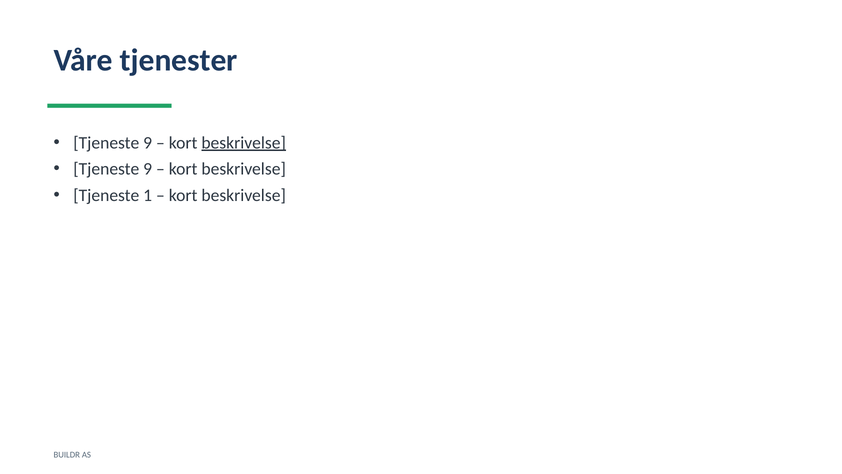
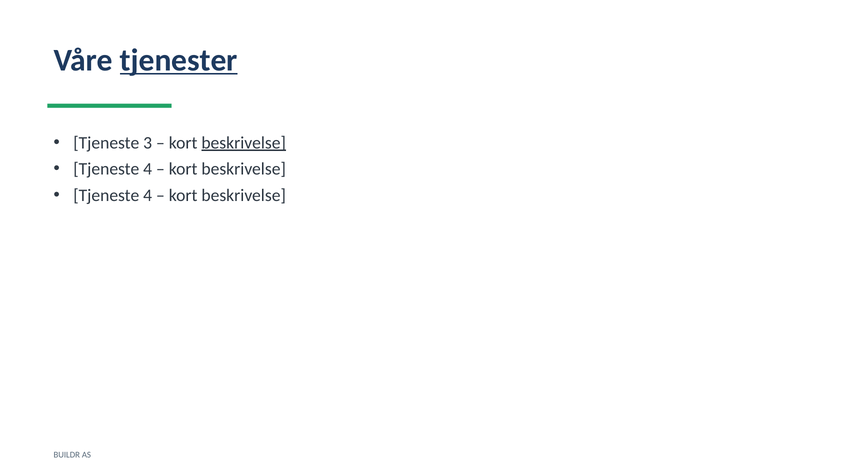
tjenester underline: none -> present (179, 60)
9: 9 -> 3 (148, 143)
9: 9 -> 4 (148, 169)
1: 1 -> 4 (148, 195)
